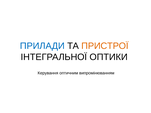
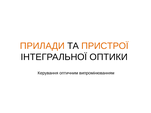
ПРИЛАДИ colour: blue -> orange (42, 46)
